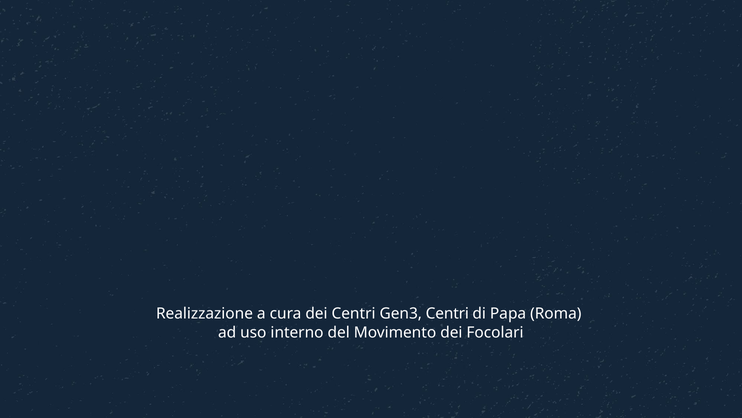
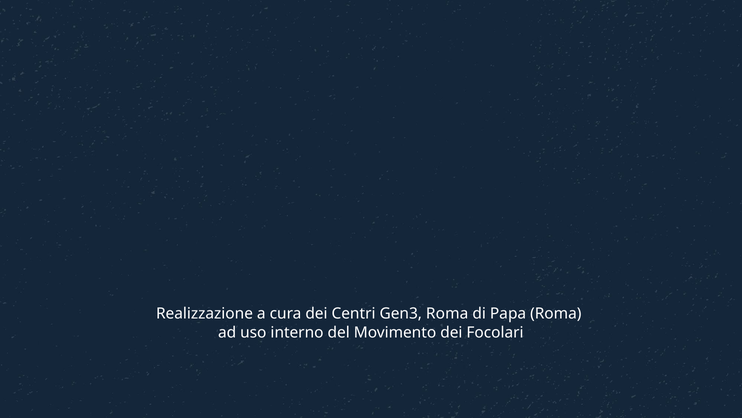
Gen3 Centri: Centri -> Roma (447, 313)
